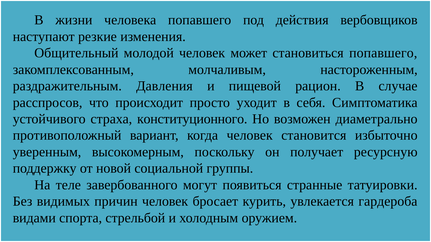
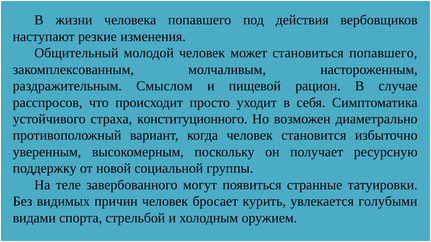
Давления: Давления -> Смыслом (164, 86)
гардероба: гардероба -> голубыми (388, 202)
